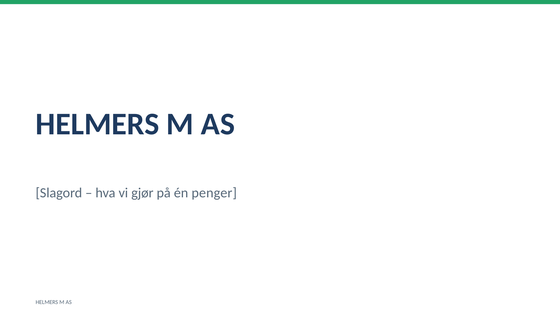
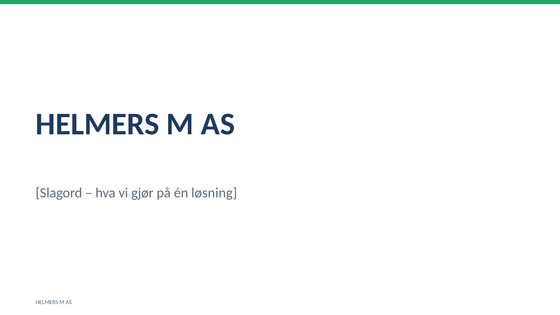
penger: penger -> løsning (214, 193)
